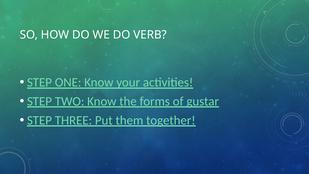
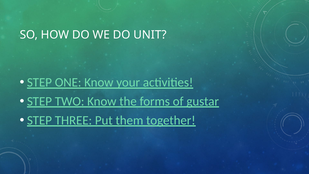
VERB: VERB -> UNIT (150, 35)
